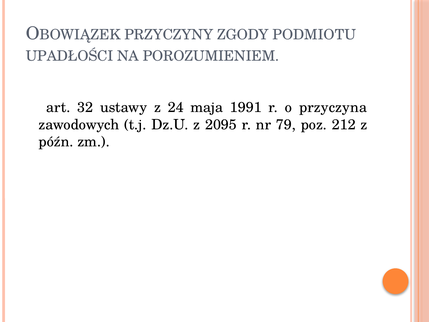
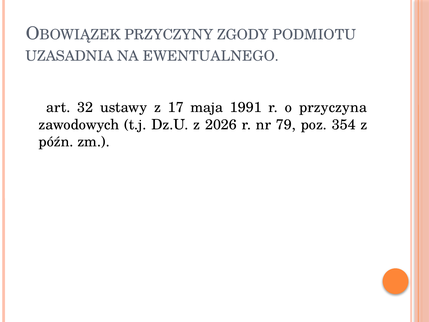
UPADŁOŚCI: UPADŁOŚCI -> UZASADNIA (70, 56)
POROZUMIENIEM: POROZUMIENIEM -> EWENTUALNEGO (211, 56)
24: 24 -> 17 (176, 108)
2095: 2095 -> 2026 (221, 125)
212: 212 -> 354 (344, 125)
